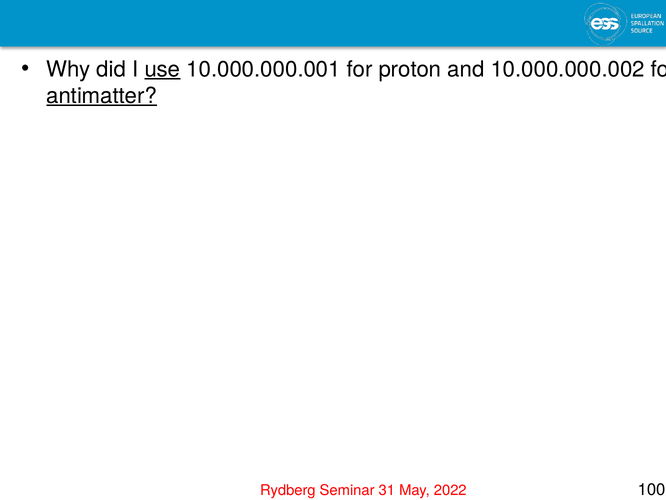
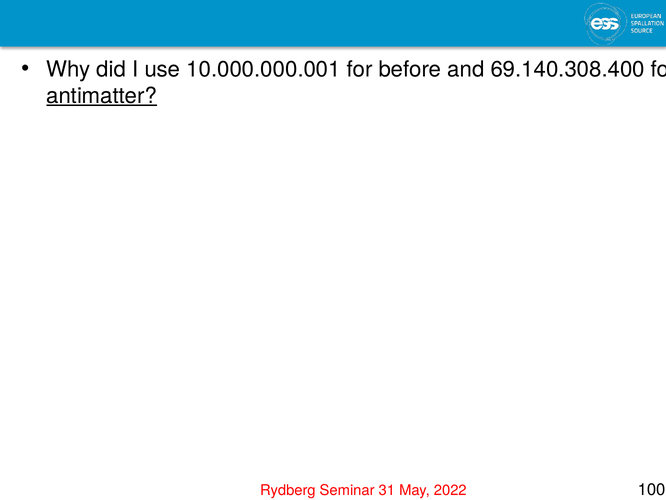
use underline: present -> none (162, 69)
proton: proton -> before (410, 69)
10.000.000.002: 10.000.000.002 -> 69.140.308.400 (568, 69)
